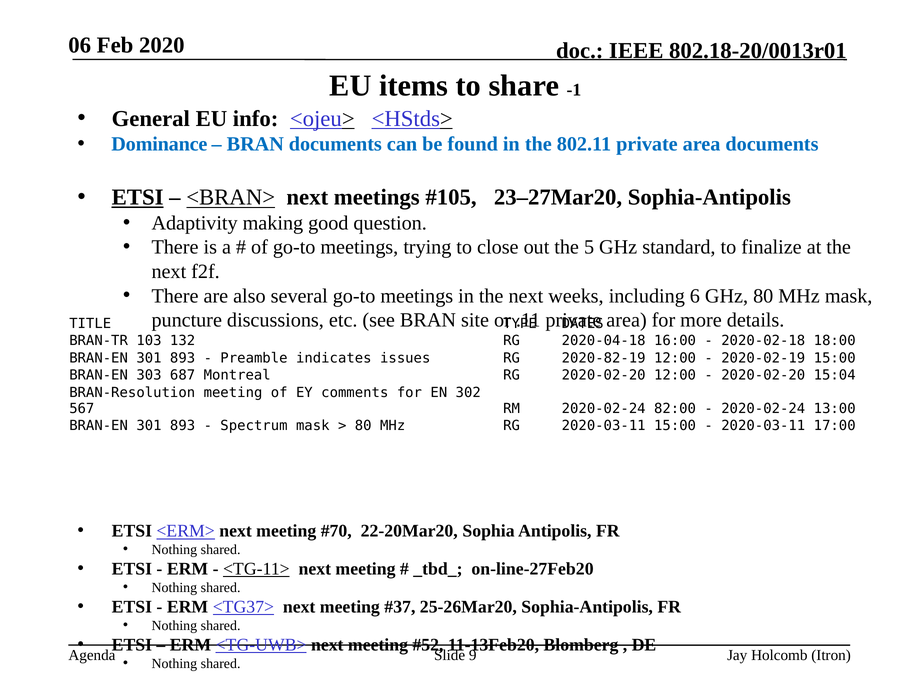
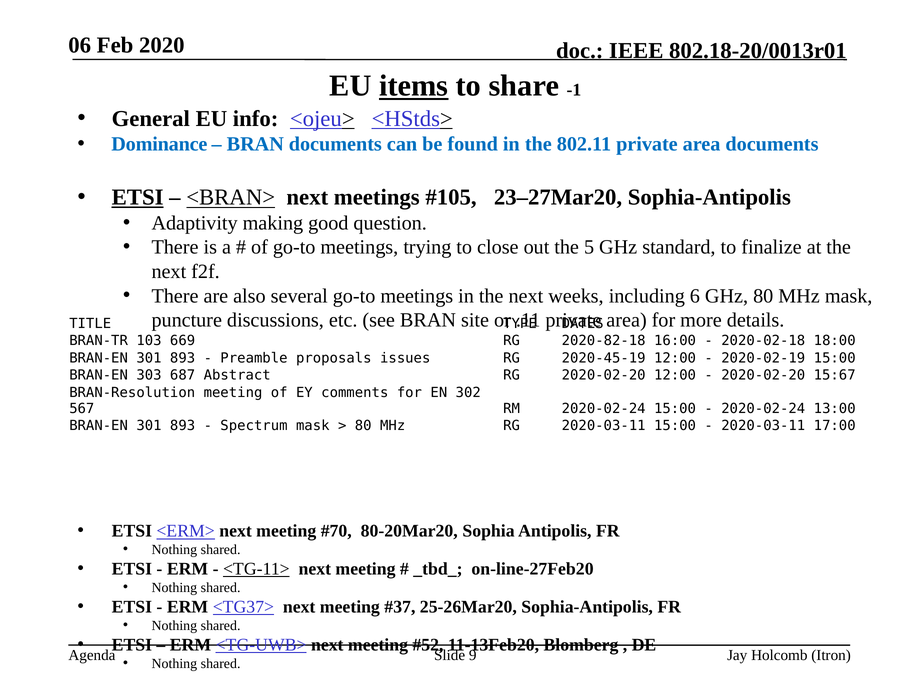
items underline: none -> present (414, 86)
132: 132 -> 669 (183, 341)
2020-04-18: 2020-04-18 -> 2020-82-18 (604, 341)
indicates: indicates -> proposals (334, 358)
2020-82-19: 2020-82-19 -> 2020-45-19 (604, 358)
Montreal: Montreal -> Abstract (237, 375)
15:04: 15:04 -> 15:67 (835, 375)
2020-02-24 82:00: 82:00 -> 15:00 (675, 409)
22-20Mar20: 22-20Mar20 -> 80-20Mar20 (409, 531)
